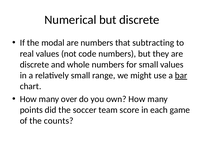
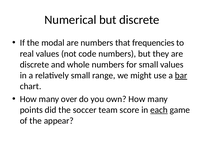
subtracting: subtracting -> frequencies (153, 43)
each underline: none -> present (159, 110)
counts: counts -> appear (59, 121)
